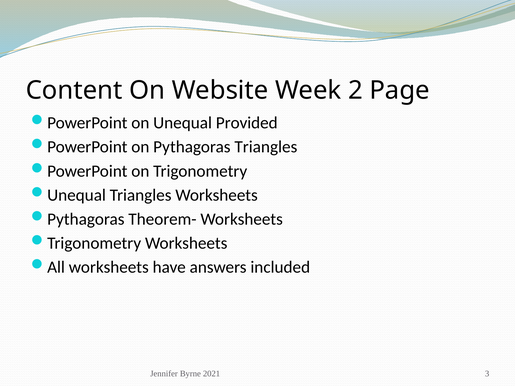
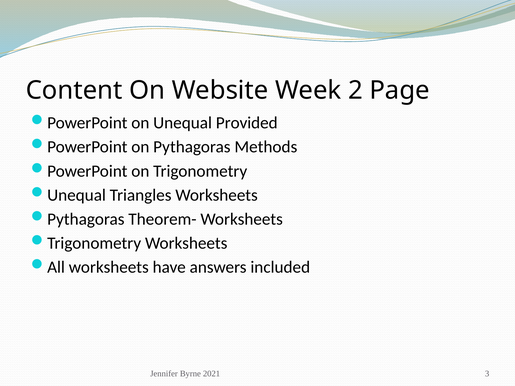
Pythagoras Triangles: Triangles -> Methods (266, 147)
